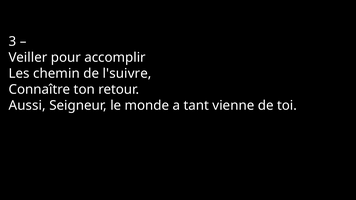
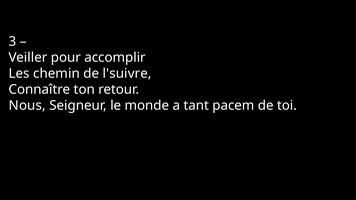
Aussi: Aussi -> Nous (27, 106)
vienne: vienne -> pacem (233, 106)
